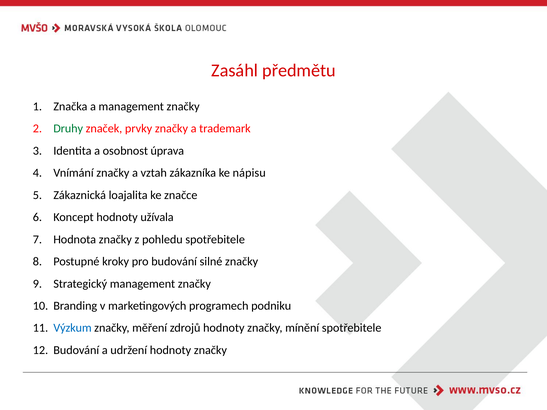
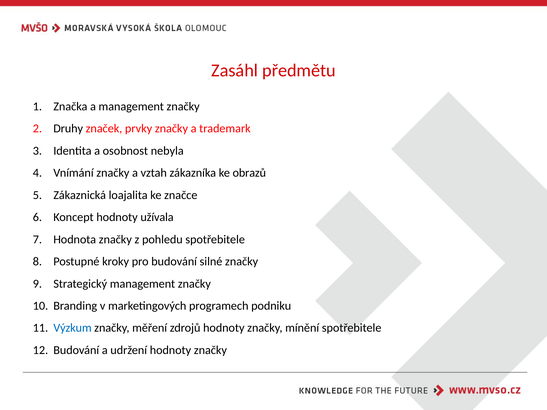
Druhy colour: green -> black (68, 129)
úprava: úprava -> nebyla (167, 151)
nápisu: nápisu -> obrazů (249, 173)
